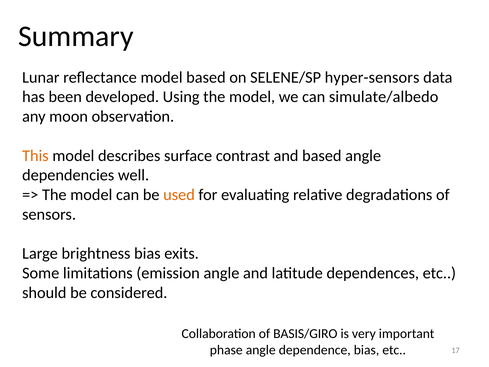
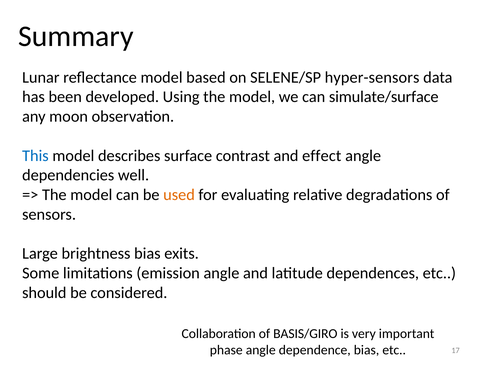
simulate/albedo: simulate/albedo -> simulate/surface (384, 97)
This colour: orange -> blue (35, 156)
and based: based -> effect (322, 156)
